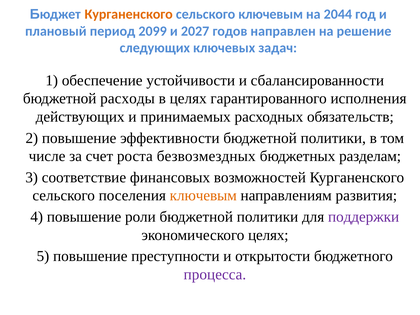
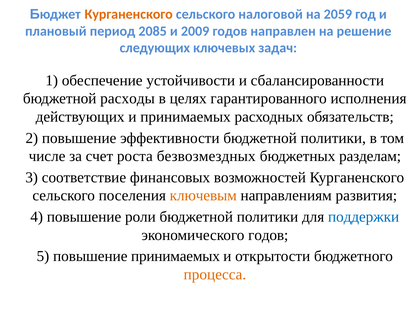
сельского ключевым: ключевым -> налоговой (271, 14)
2044: 2044 -> 2059 (338, 14)
2099: 2099 -> 2085 (153, 31)
2027: 2027 -> 2009 (195, 31)
поддержки colour: purple -> blue (364, 217)
экономического целях: целях -> годов (268, 235)
повышение преступности: преступности -> принимаемых (175, 256)
процесса colour: purple -> orange (215, 274)
